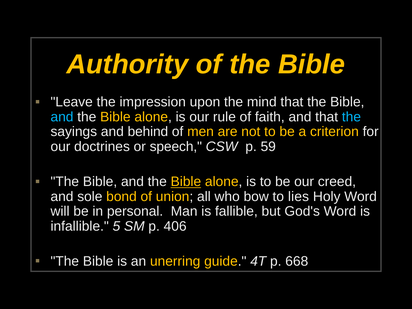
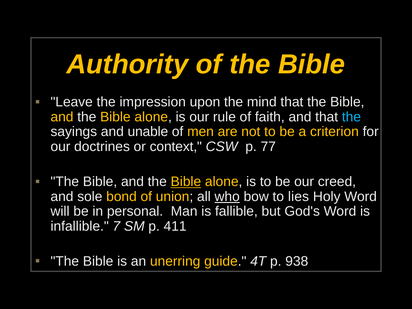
and colour: light blue -> yellow (62, 117)
behind: behind -> unable (148, 132)
speech: speech -> context (176, 147)
59: 59 -> 77 (268, 147)
who underline: none -> present (227, 197)
5: 5 -> 7 (116, 226)
406: 406 -> 411 (175, 226)
668: 668 -> 938 (297, 261)
